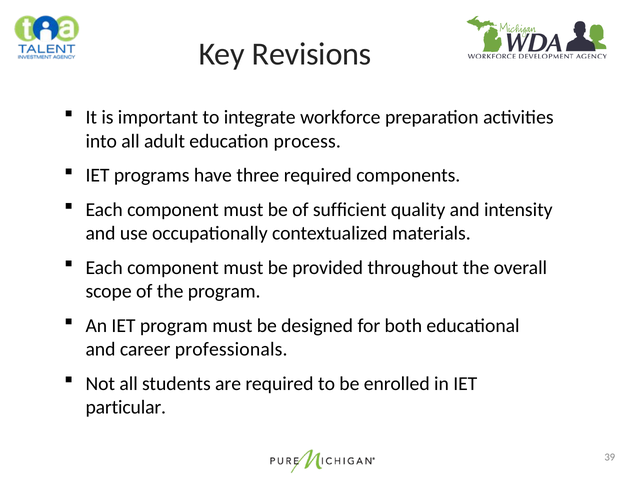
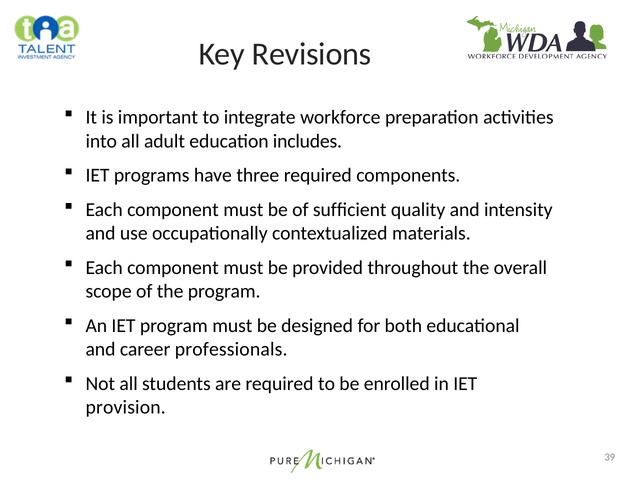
process: process -> includes (307, 141)
particular: particular -> provision (126, 407)
